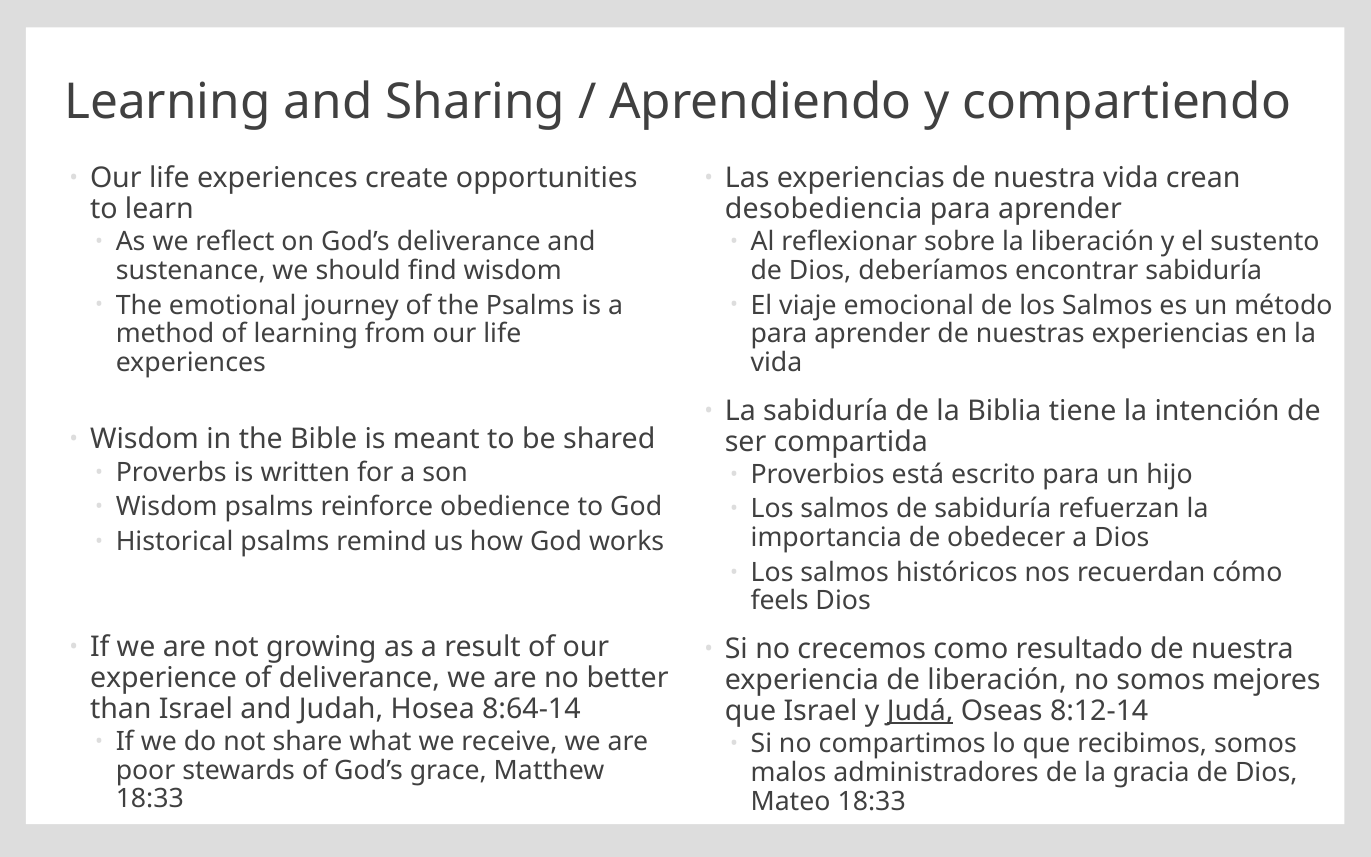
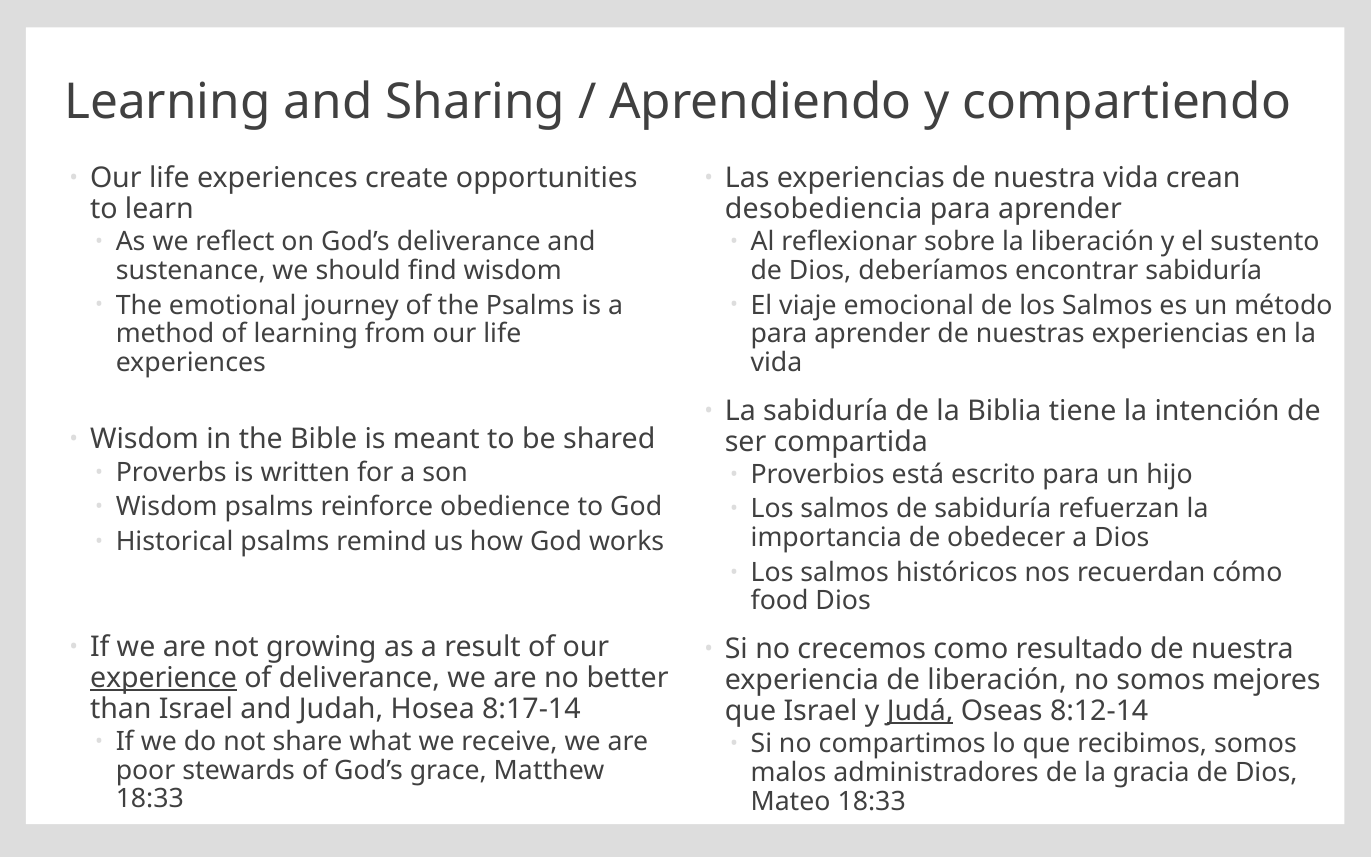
feels: feels -> food (780, 601)
experience underline: none -> present (164, 678)
8:64-14: 8:64-14 -> 8:17-14 (531, 709)
